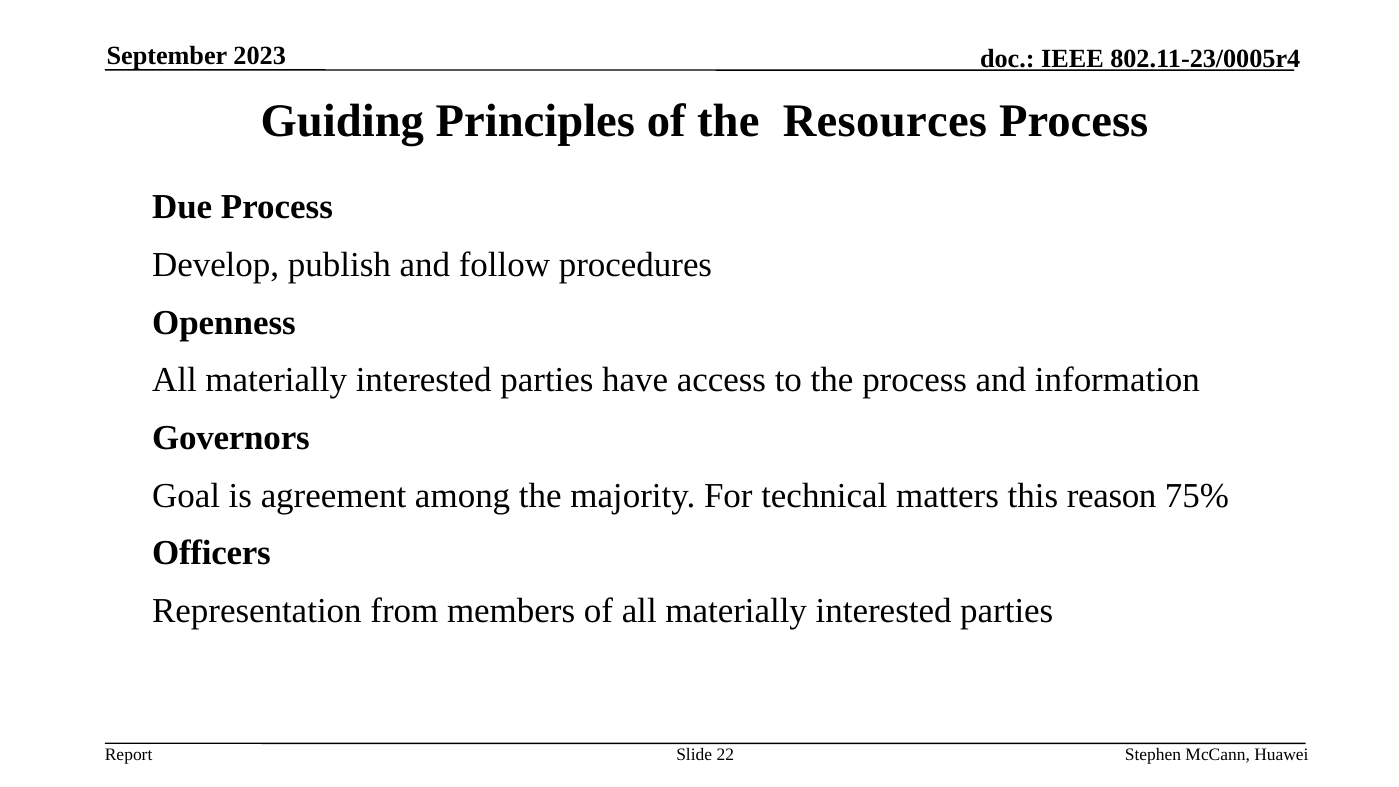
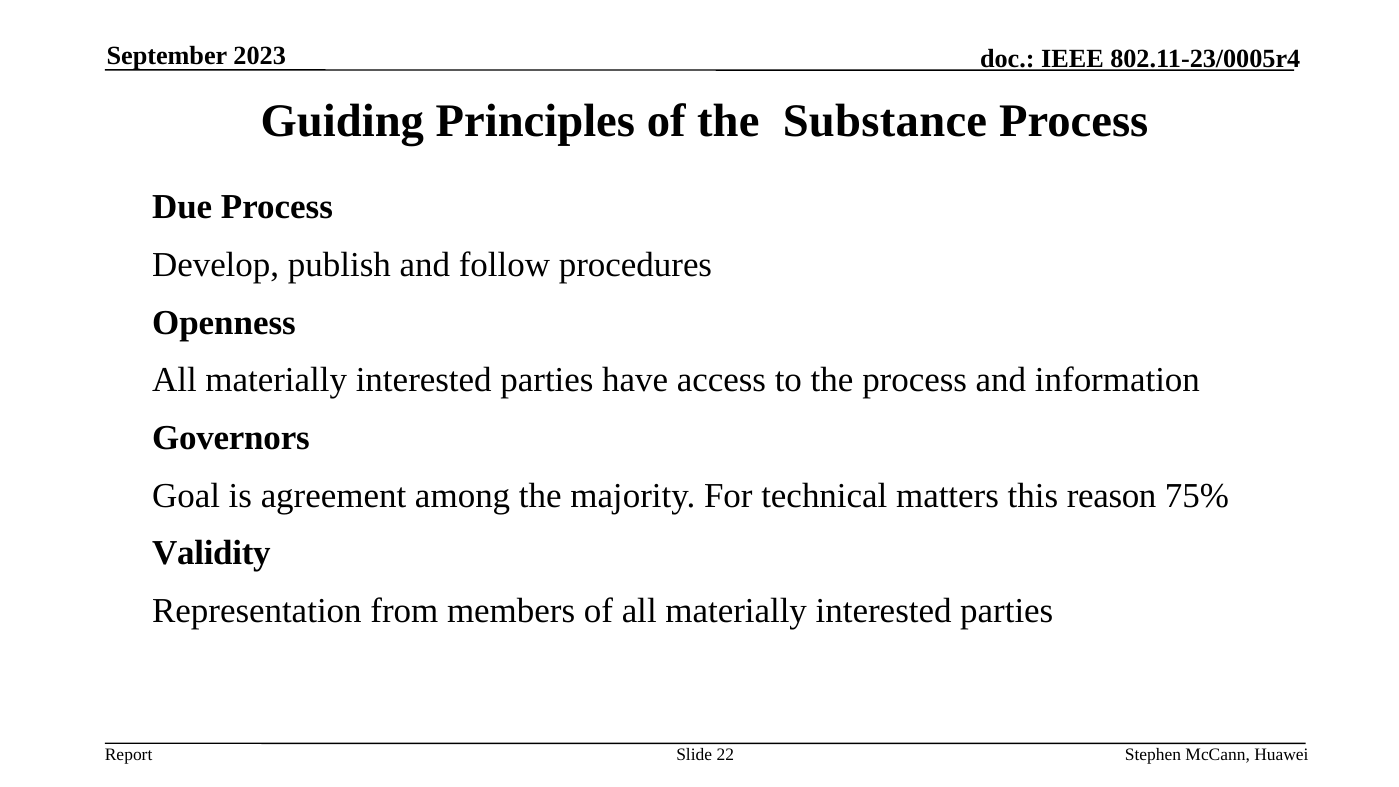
Resources: Resources -> Substance (885, 121)
Officers: Officers -> Validity (211, 553)
